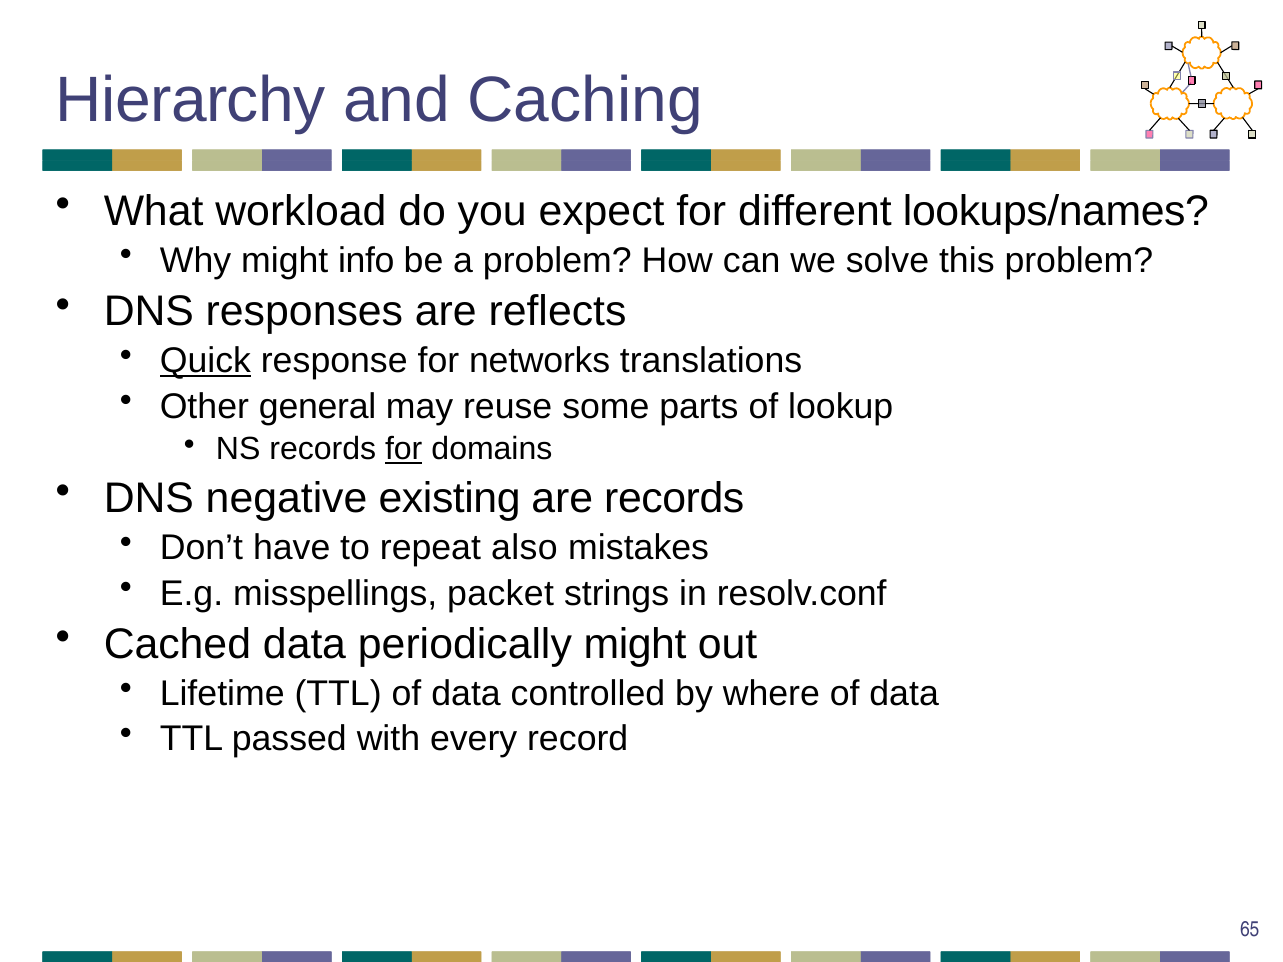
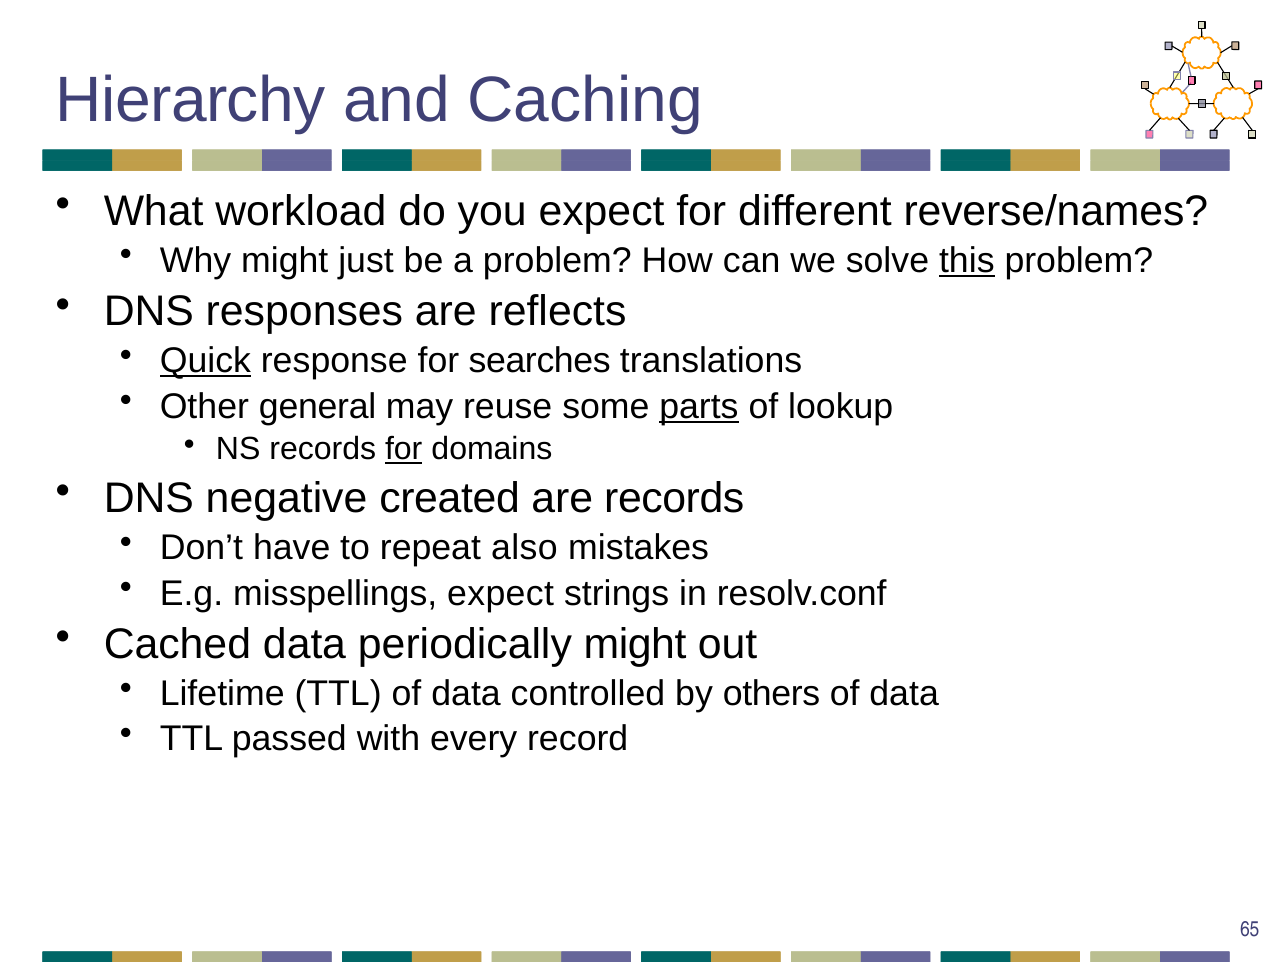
lookups/names: lookups/names -> reverse/names (1056, 211)
info: info -> just (366, 260)
this underline: none -> present (967, 260)
networks: networks -> searches (540, 361)
parts underline: none -> present (699, 406)
existing: existing -> created (450, 498)
misspellings packet: packet -> expect (501, 593)
where: where -> others (772, 694)
